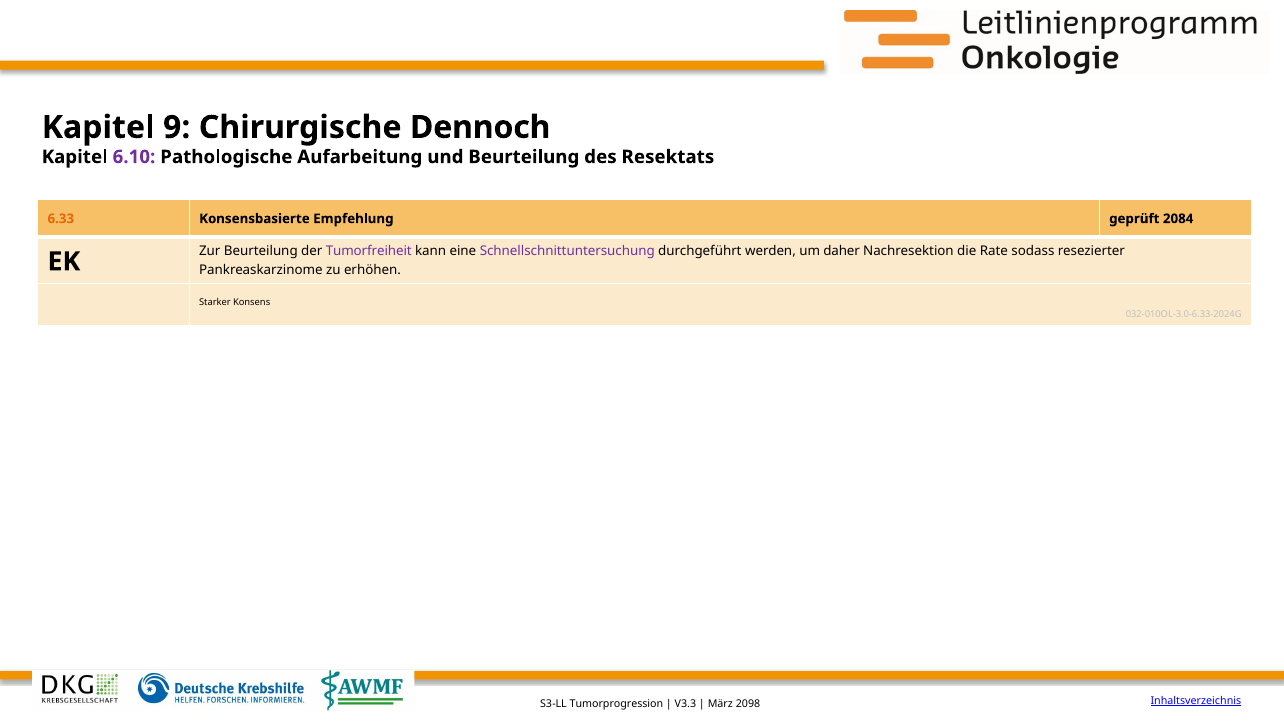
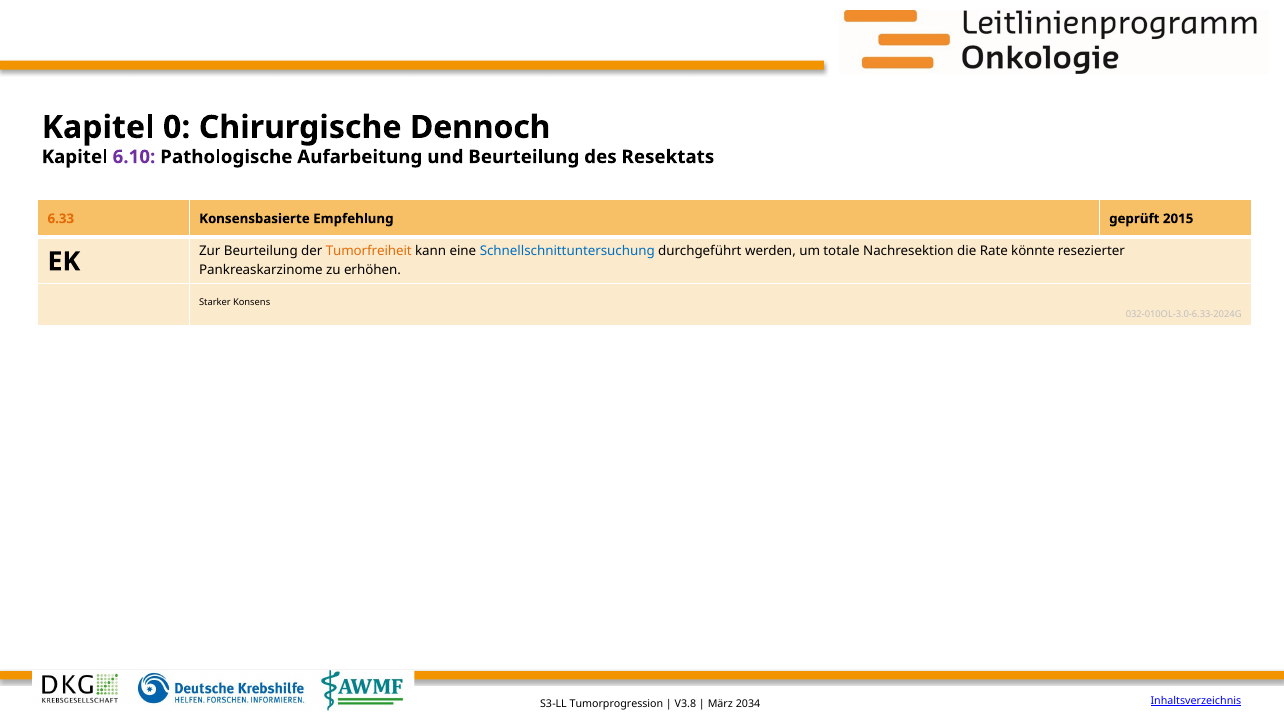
9: 9 -> 0 (177, 127)
2084: 2084 -> 2015 (1178, 219)
Tumorfreiheit colour: purple -> orange (369, 252)
Schnellschnittuntersuchung colour: purple -> blue (567, 252)
daher: daher -> totale (842, 252)
sodass: sodass -> könnte (1033, 252)
V3.3: V3.3 -> V3.8 (685, 704)
2098: 2098 -> 2034 (748, 704)
